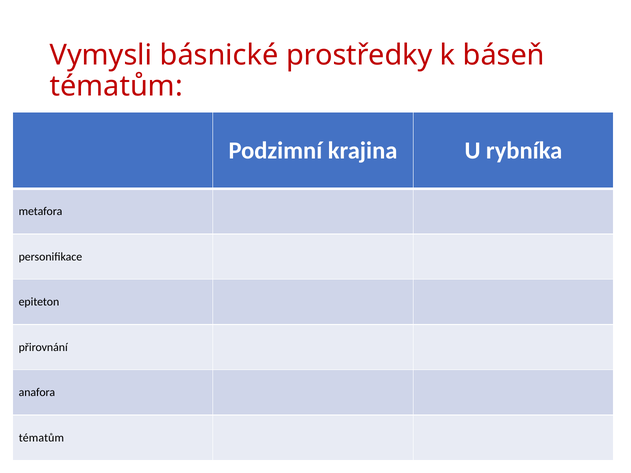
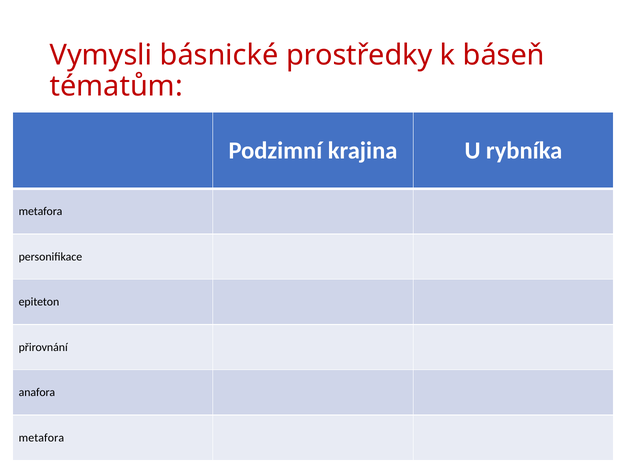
tématům: tématům -> metafora (41, 438)
